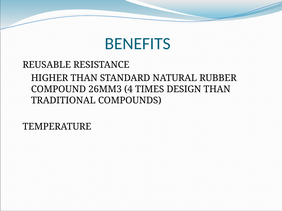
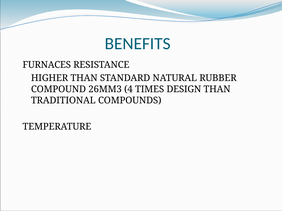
REUSABLE: REUSABLE -> FURNACES (47, 65)
